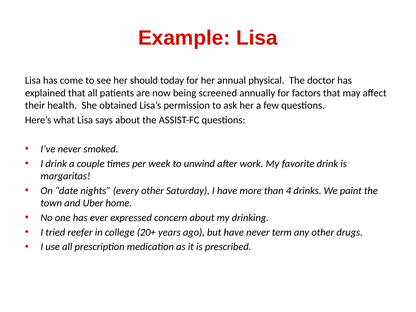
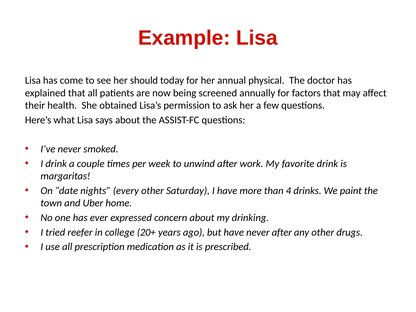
never term: term -> after (282, 232)
